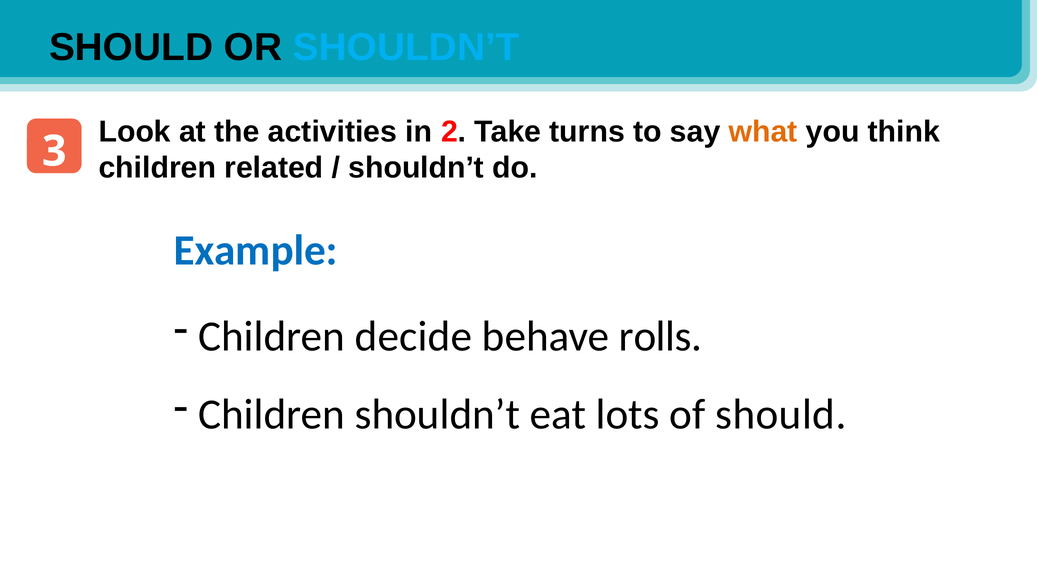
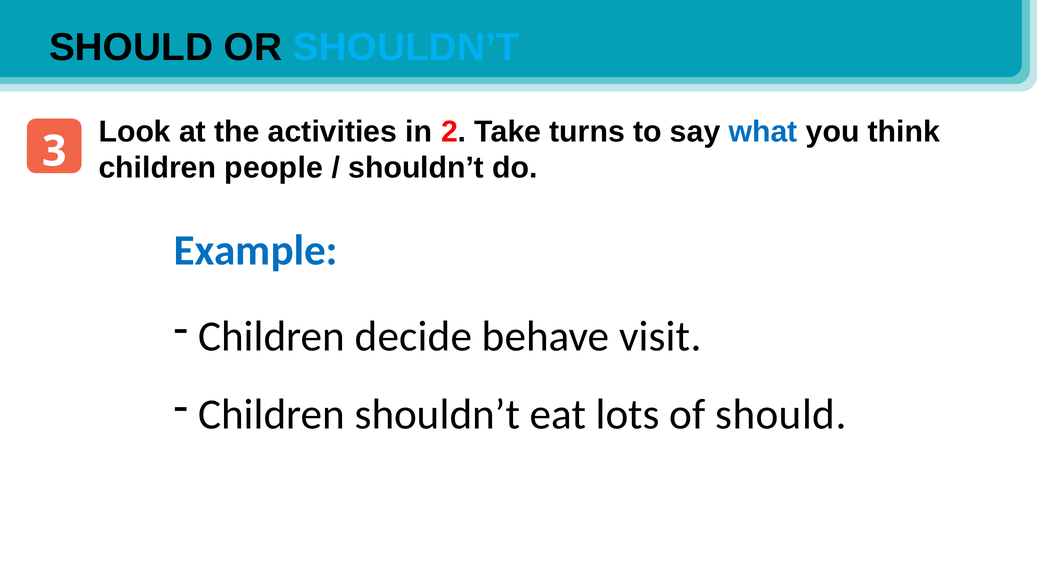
what colour: orange -> blue (763, 132)
related: related -> people (274, 168)
rolls: rolls -> visit (660, 337)
